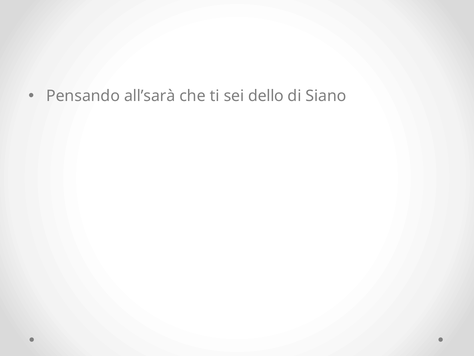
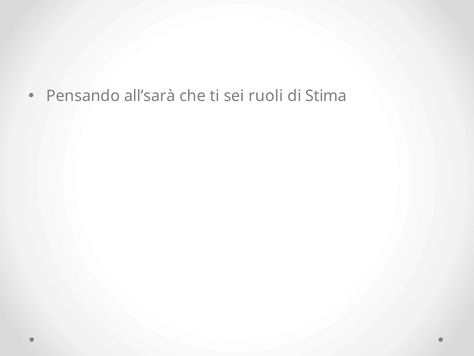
dello: dello -> ruoli (266, 96)
Siano: Siano -> Stima (326, 96)
